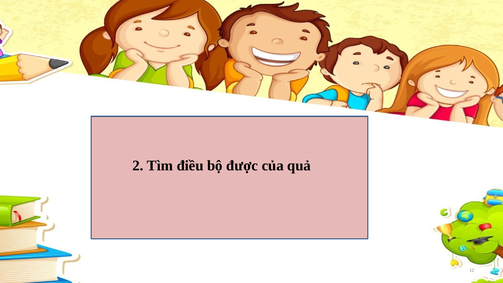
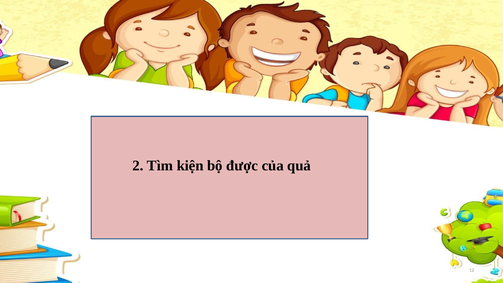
điều: điều -> kiện (190, 166)
